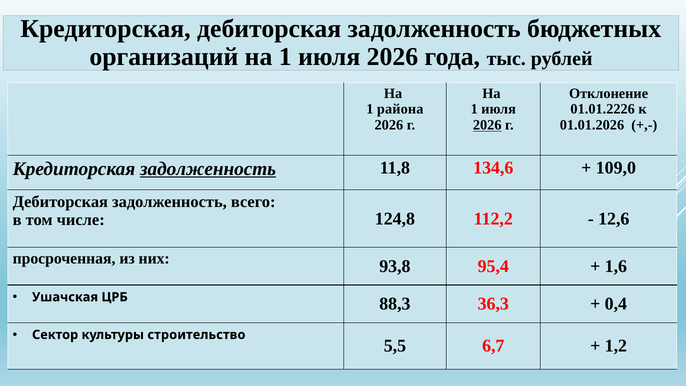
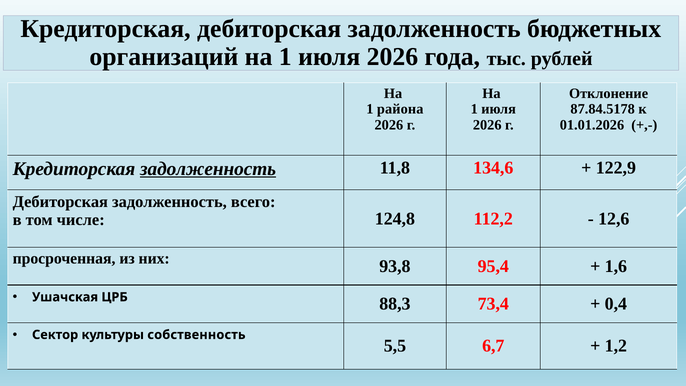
01.01.2226: 01.01.2226 -> 87.84.5178 (603, 109)
2026 underline: present -> none (487, 125)
109,0: 109,0 -> 122,9 (616, 168)
36,3: 36,3 -> 73,4 (493, 304)
строительство: строительство -> собственность (196, 335)
